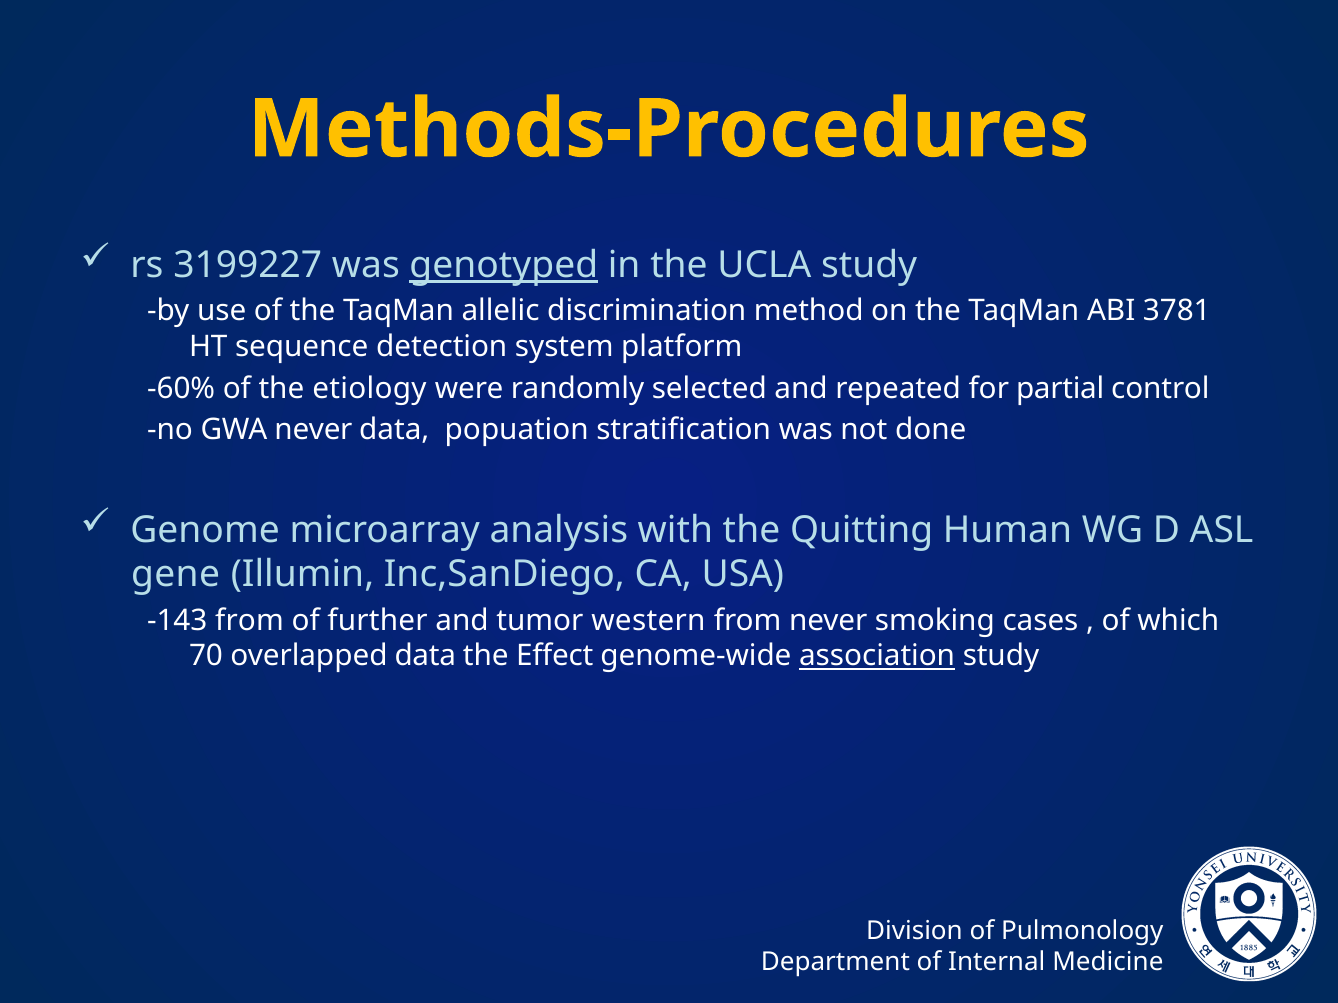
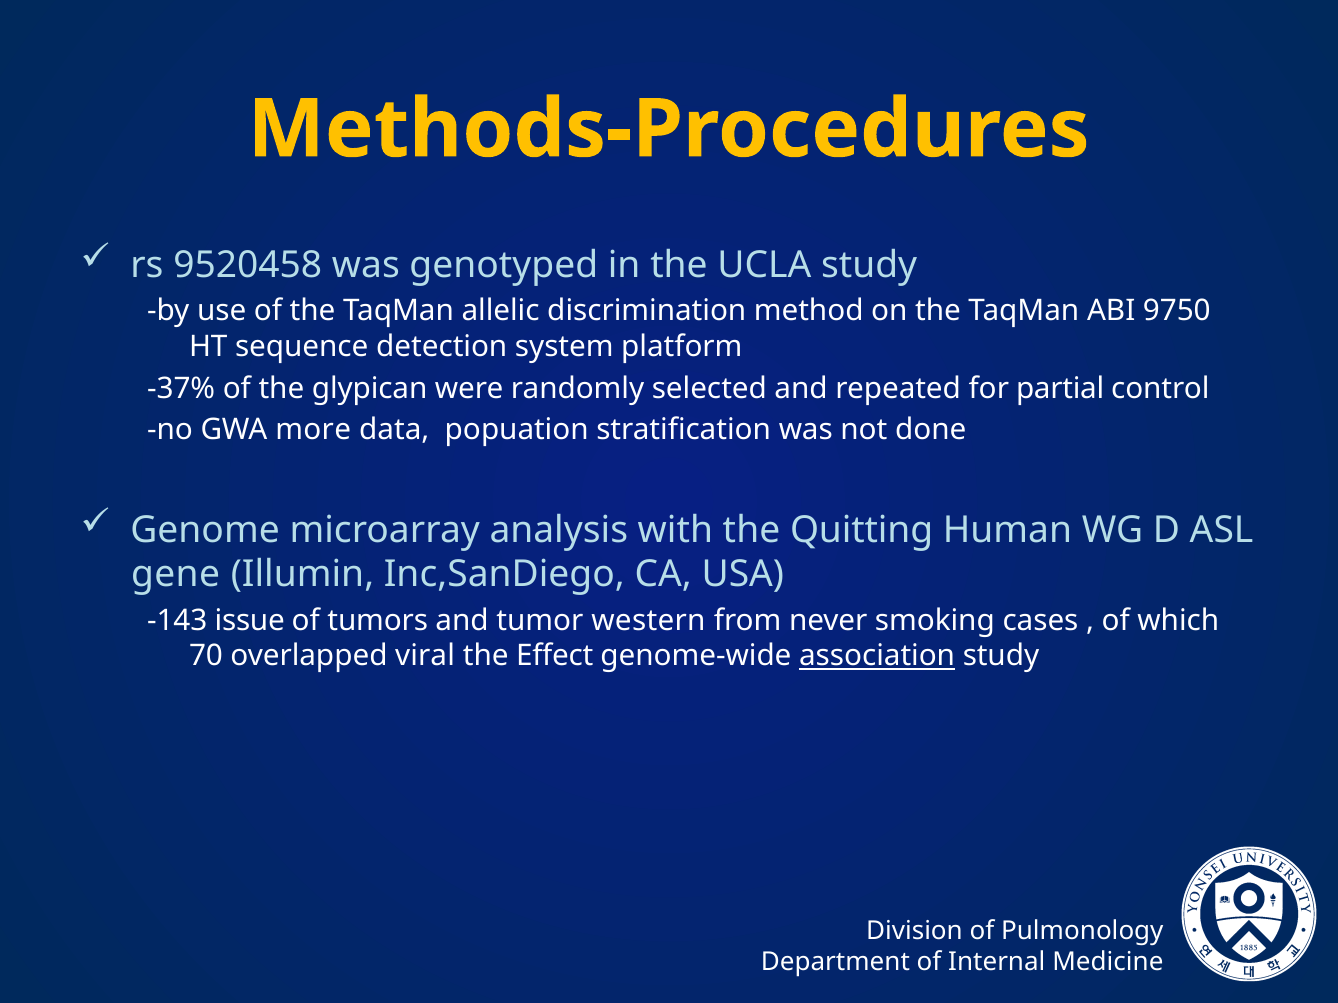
3199227: 3199227 -> 9520458 (248, 266)
genotyped underline: present -> none (504, 266)
3781: 3781 -> 9750 (1177, 311)
-60%: -60% -> -37% (181, 389)
etiology: etiology -> glypican (370, 389)
GWA never: never -> more (313, 430)
-143 from: from -> issue (250, 621)
further: further -> tumors (378, 621)
overlapped data: data -> viral (425, 656)
